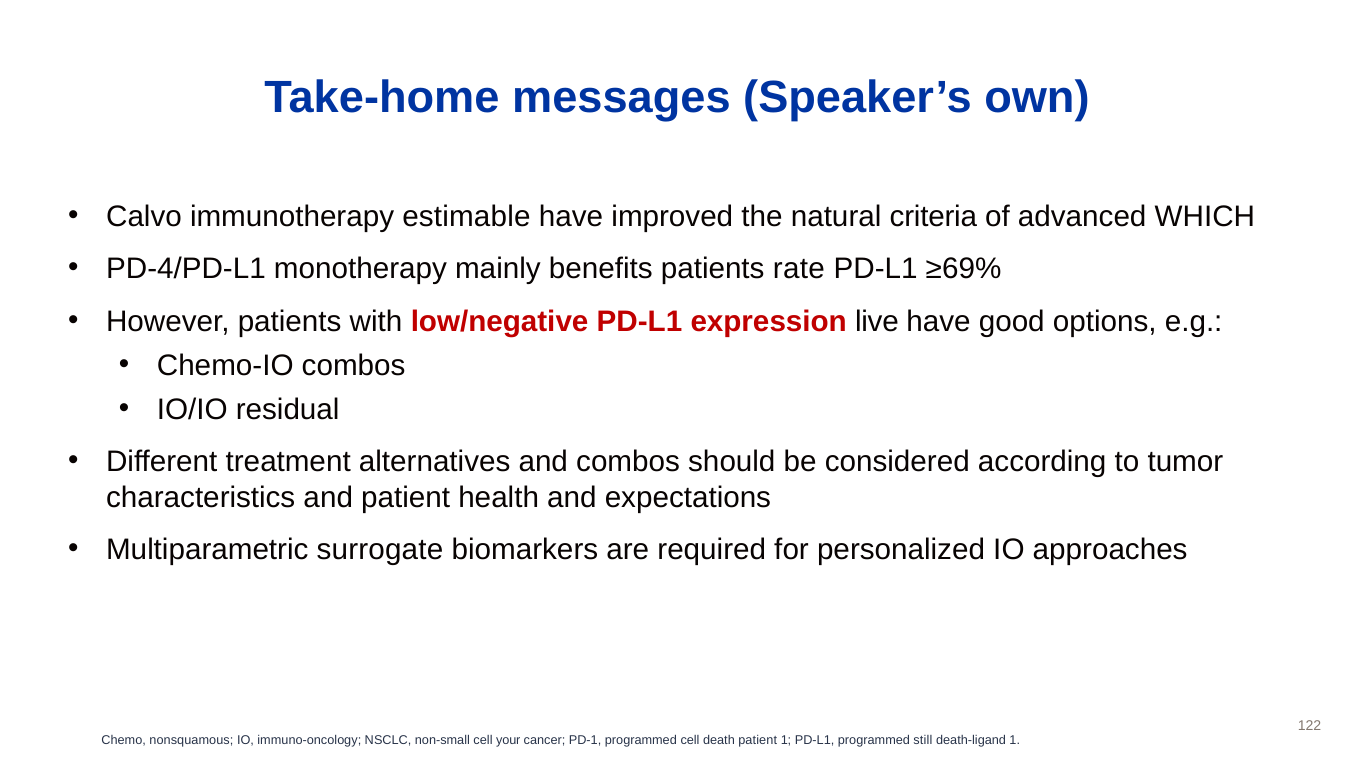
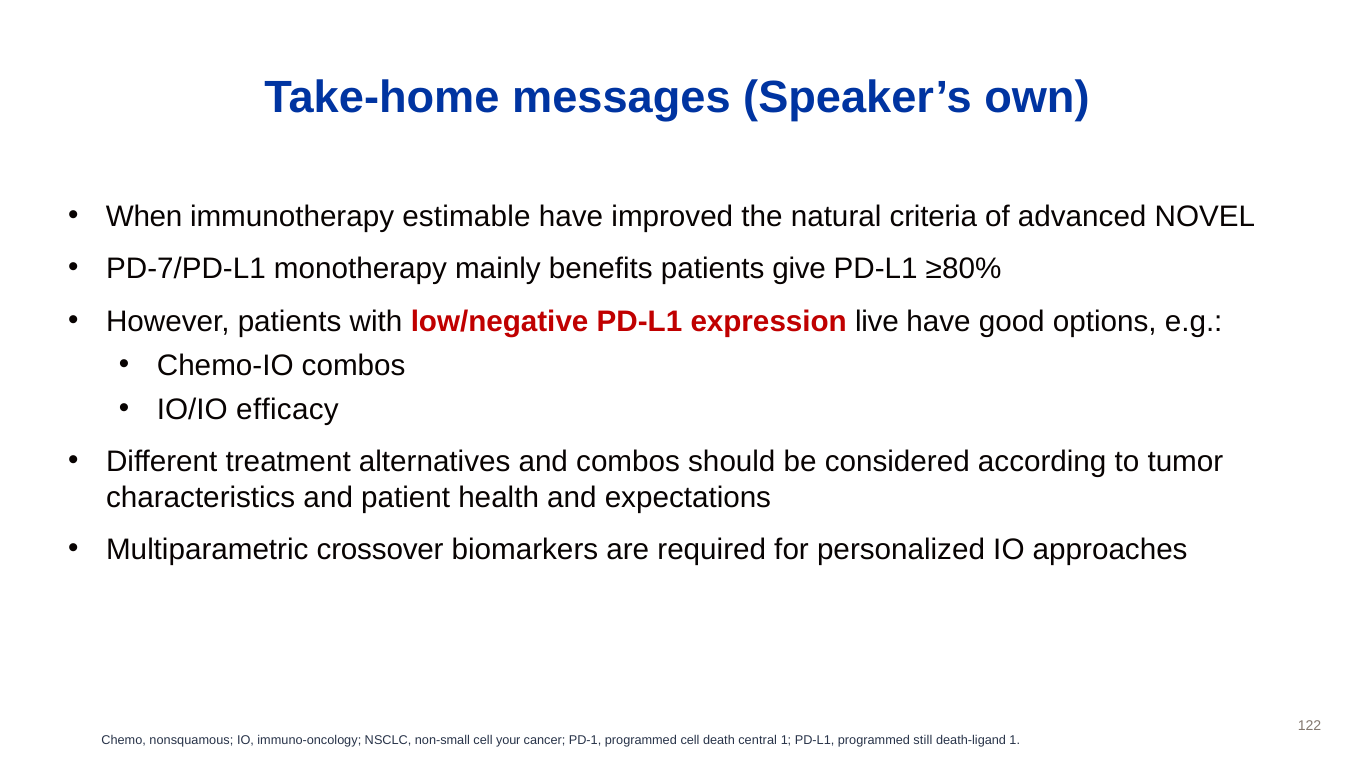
Calvo: Calvo -> When (144, 216)
WHICH: WHICH -> NOVEL (1205, 216)
PD-4/PD-L1: PD-4/PD-L1 -> PD-7/PD-L1 (186, 269)
rate: rate -> give (799, 269)
≥69%: ≥69% -> ≥80% (964, 269)
residual: residual -> efficacy (288, 409)
surrogate: surrogate -> crossover (380, 550)
death patient: patient -> central (758, 741)
